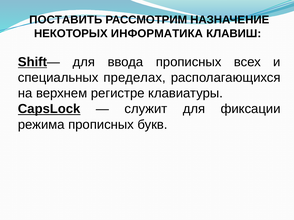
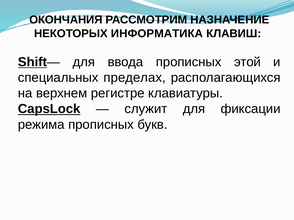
ПОСТАВИТЬ: ПОСТАВИТЬ -> ОКОНЧАНИЯ (66, 20)
всех: всех -> этой (247, 62)
